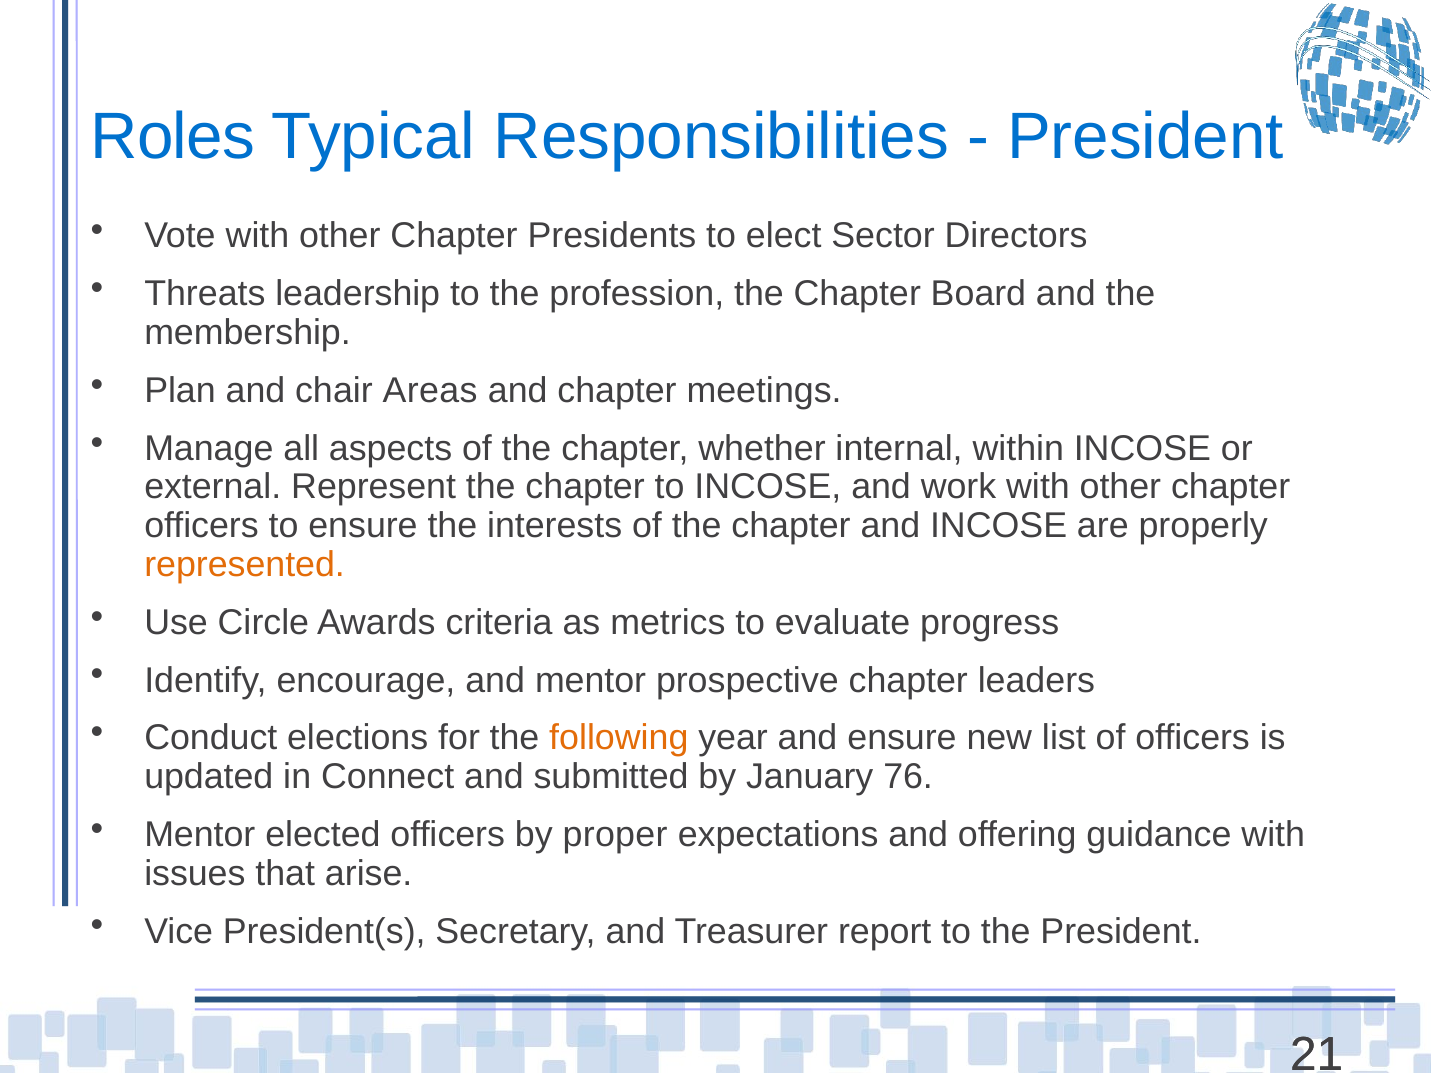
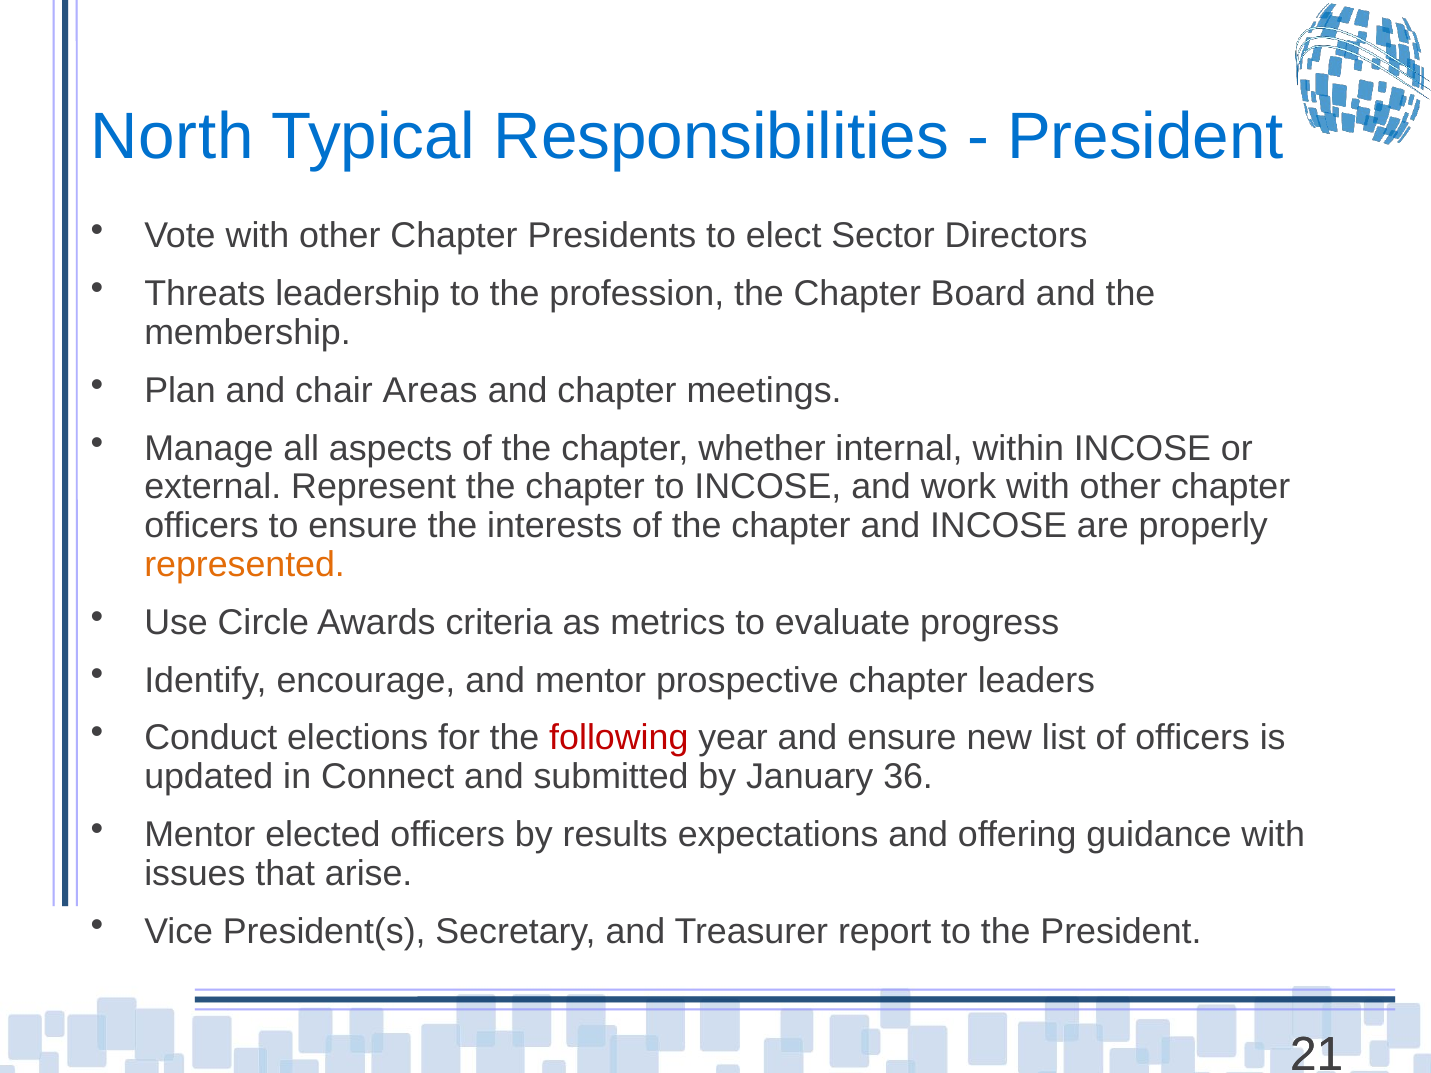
Roles: Roles -> North (172, 137)
following colour: orange -> red (619, 738)
76: 76 -> 36 (908, 777)
proper: proper -> results (615, 835)
